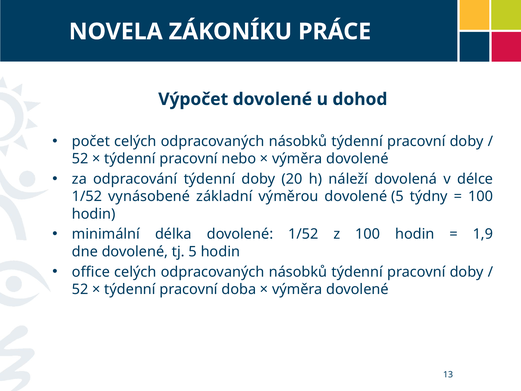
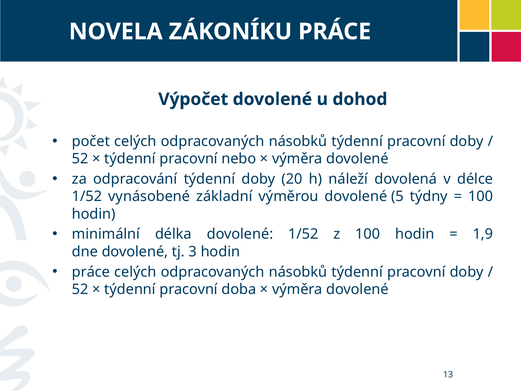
tj 5: 5 -> 3 (193, 251)
office: office -> práce (91, 272)
